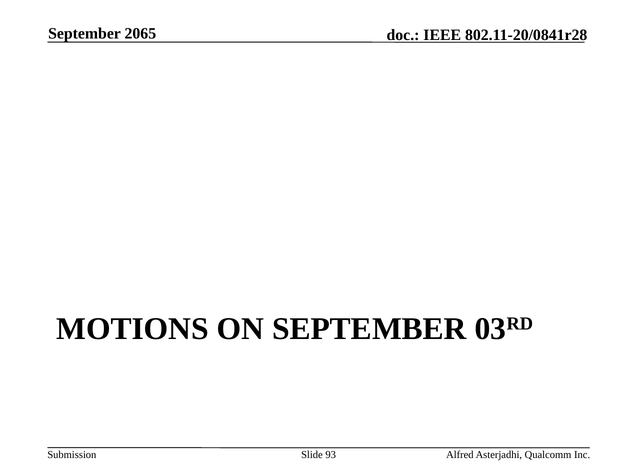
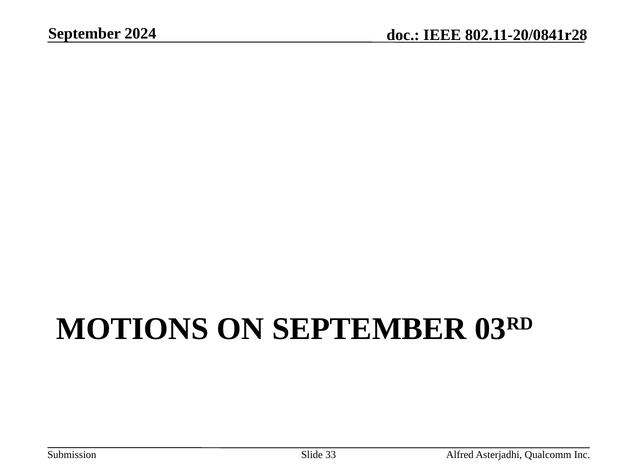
2065: 2065 -> 2024 (140, 34)
93: 93 -> 33 (331, 455)
